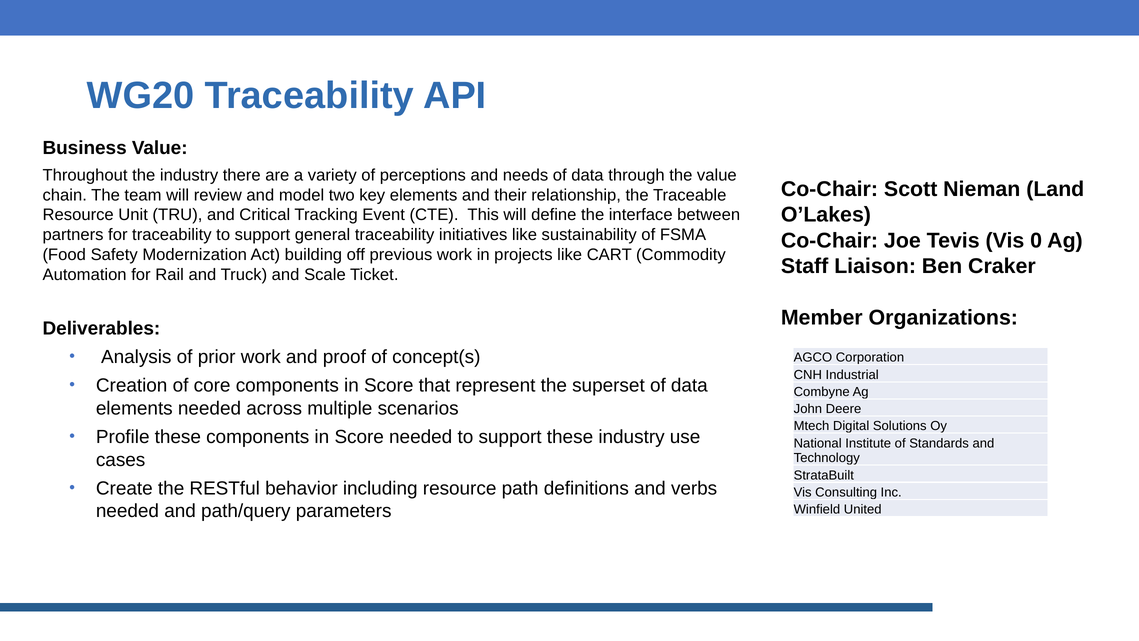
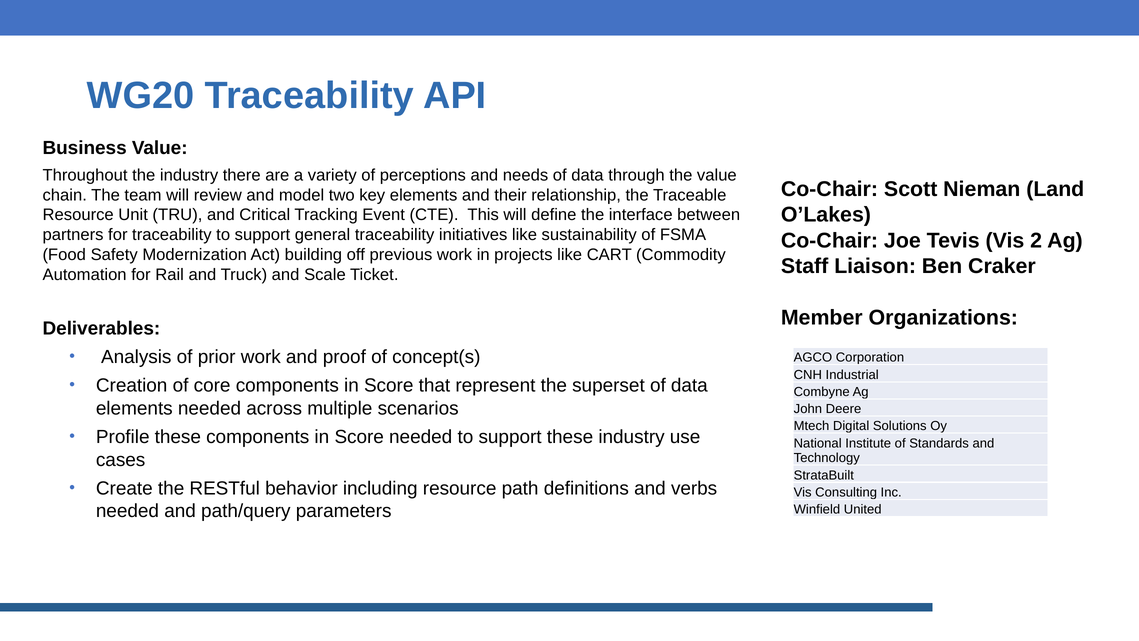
0: 0 -> 2 (1036, 240)
